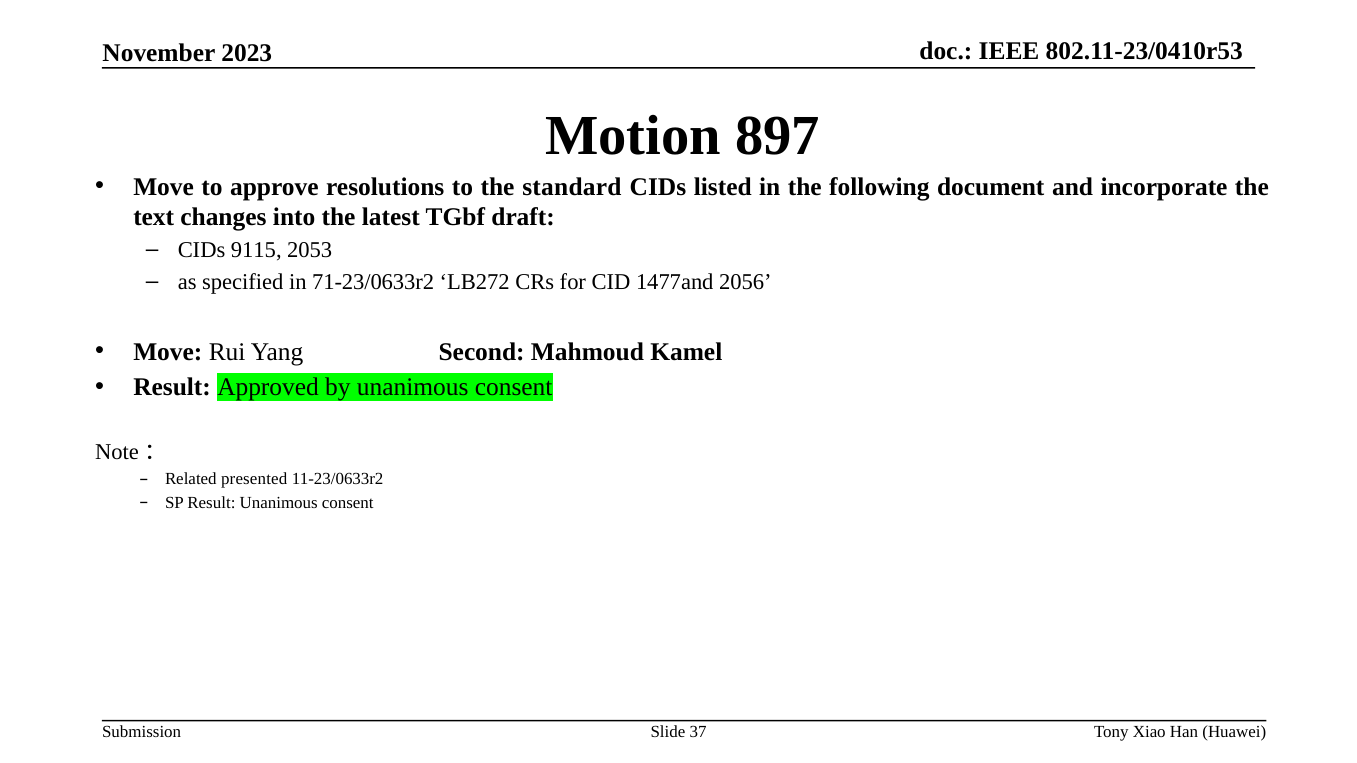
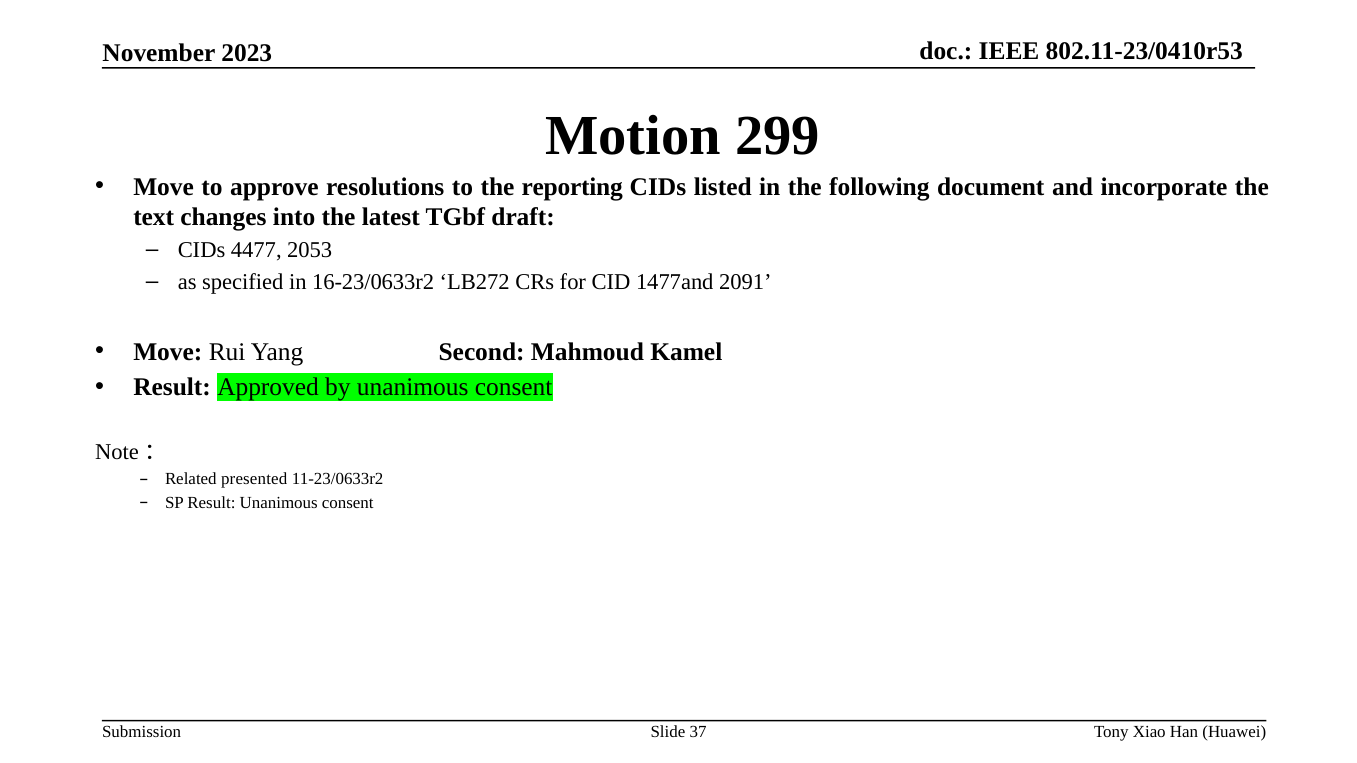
897: 897 -> 299 (777, 136)
standard: standard -> reporting (572, 187)
9115: 9115 -> 4477 (256, 250)
71-23/0633r2: 71-23/0633r2 -> 16-23/0633r2 (373, 282)
2056: 2056 -> 2091 (745, 282)
